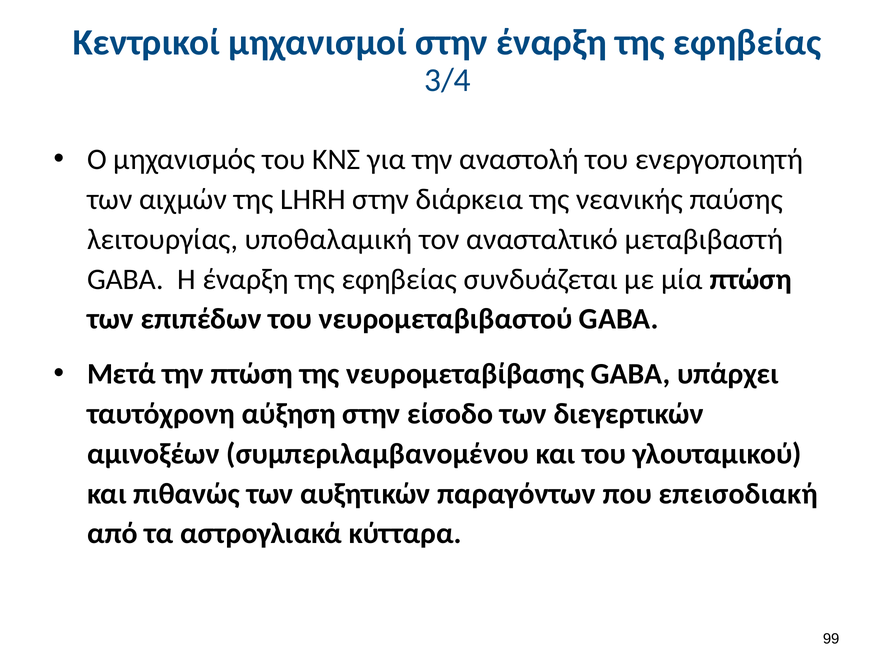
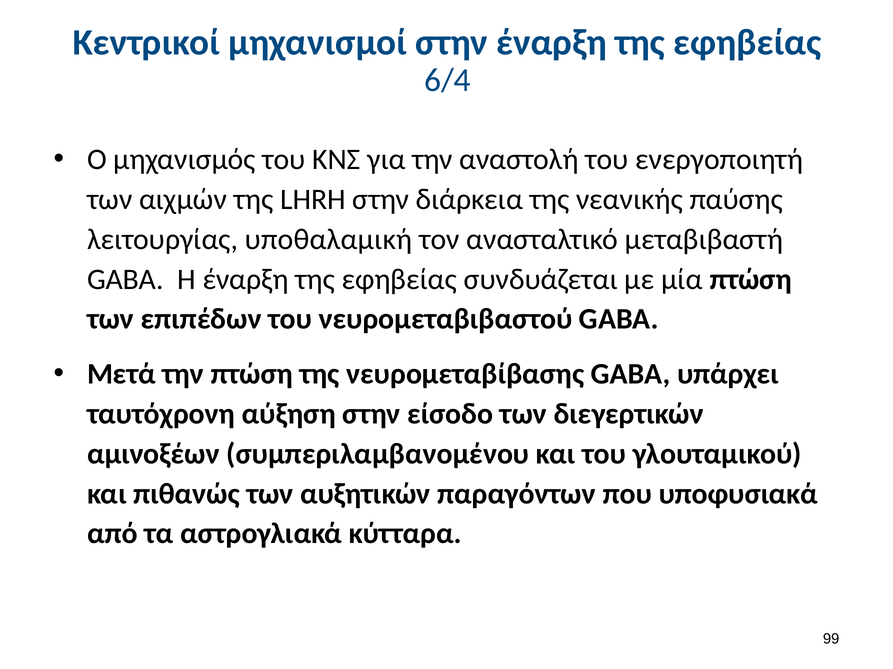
3/4: 3/4 -> 6/4 (448, 80)
επεισοδιακή: επεισοδιακή -> υποφυσιακά (738, 494)
